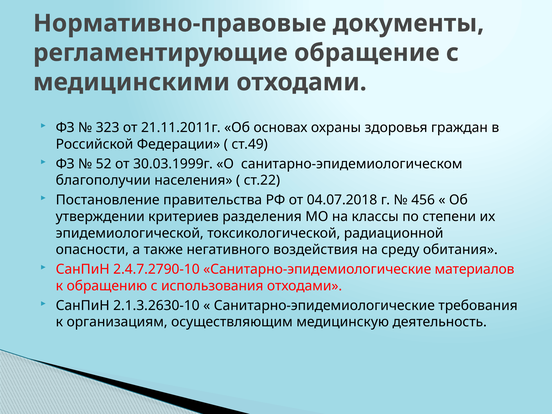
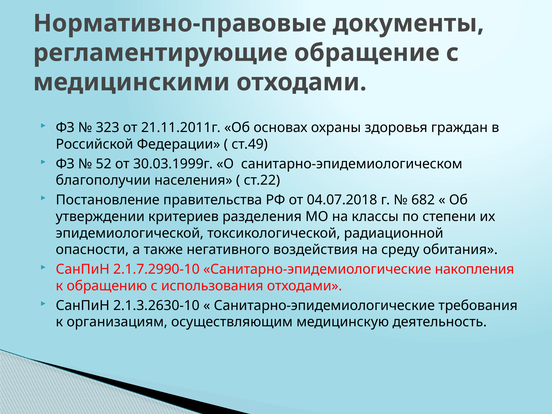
456: 456 -> 682 (423, 200)
2.4.7.2790-10: 2.4.7.2790-10 -> 2.1.7.2990-10 (156, 269)
материалов: материалов -> накопления (475, 269)
